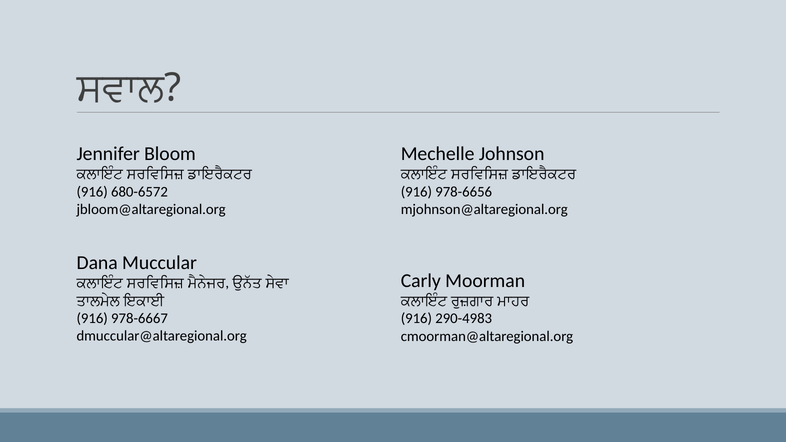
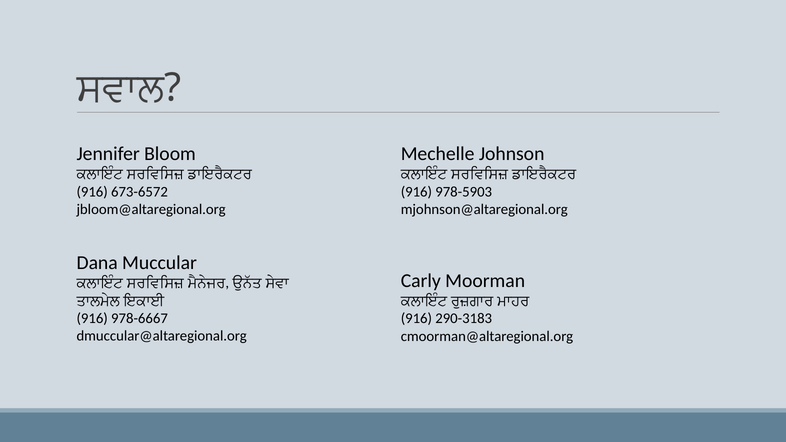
680-6572: 680-6572 -> 673-6572 (139, 192)
978-6656: 978-6656 -> 978-5903 (464, 192)
290-4983: 290-4983 -> 290-3183 (464, 319)
